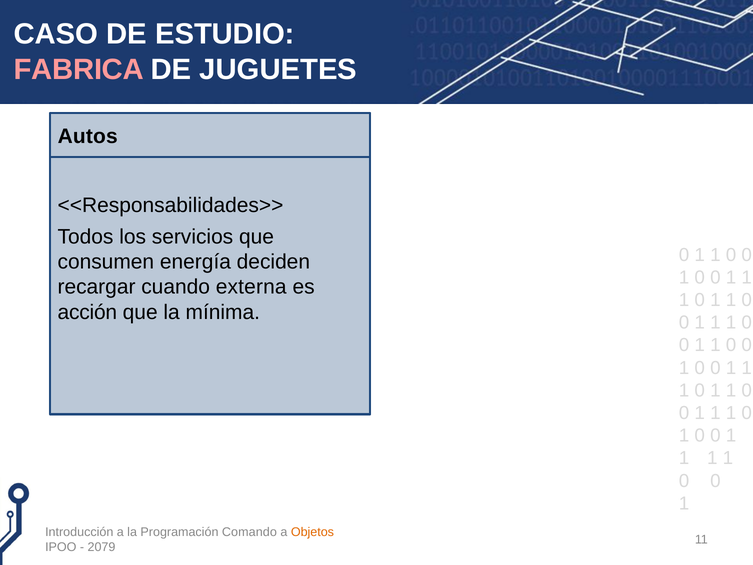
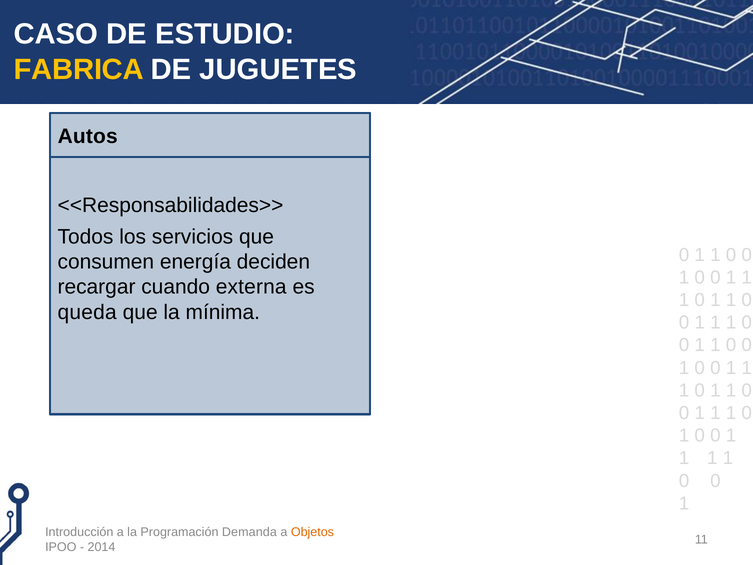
FABRICA colour: pink -> yellow (79, 69)
acción: acción -> queda (87, 312)
Comando: Comando -> Demanda (249, 532)
2079: 2079 -> 2014 (101, 547)
